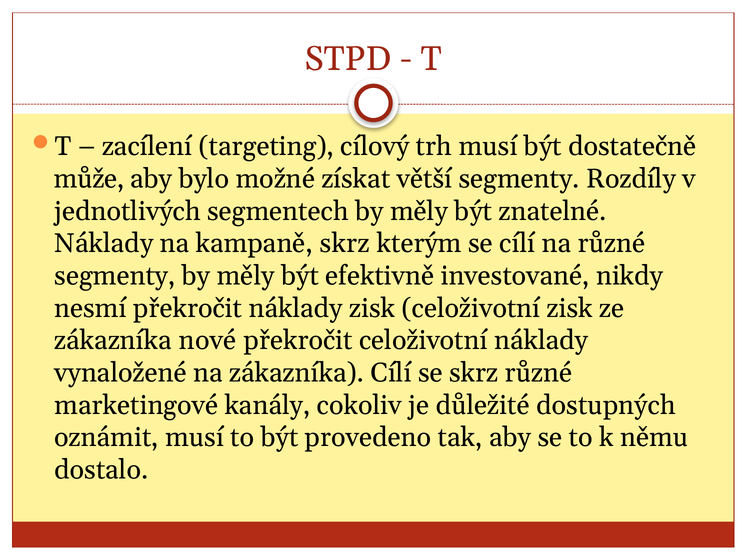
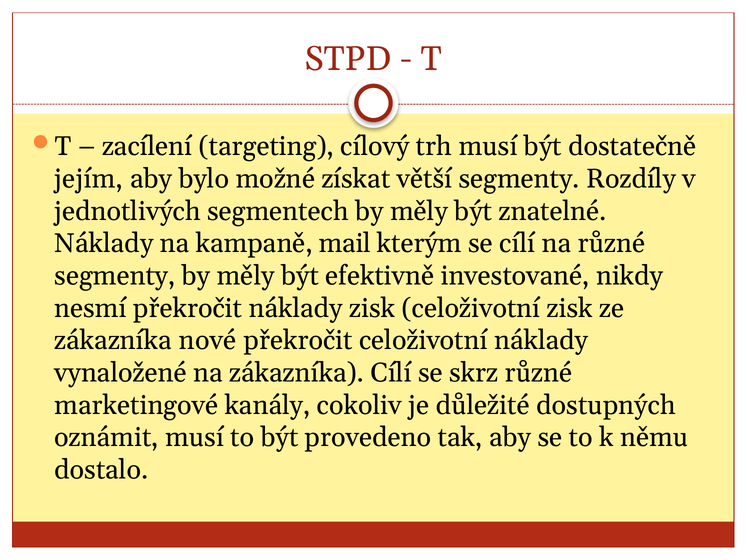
může: může -> jejím (89, 179)
kampaně skrz: skrz -> mail (345, 244)
